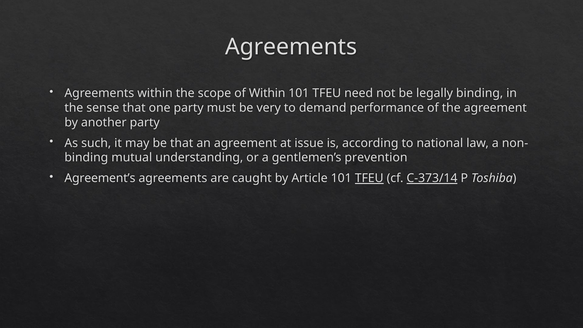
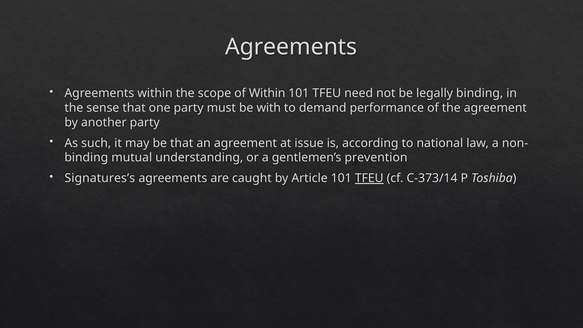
very: very -> with (269, 108)
Agreement’s: Agreement’s -> Signatures’s (100, 178)
C-373/14 underline: present -> none (432, 178)
